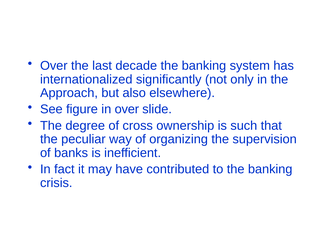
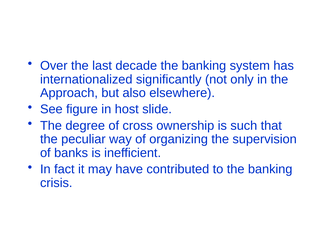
in over: over -> host (127, 109)
